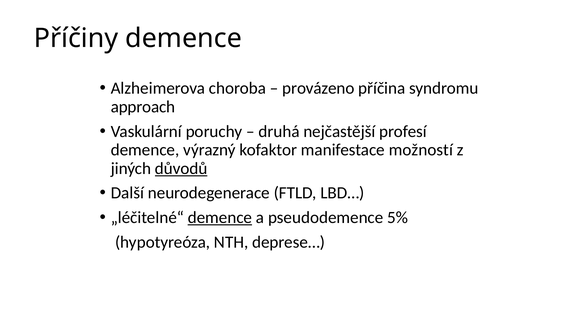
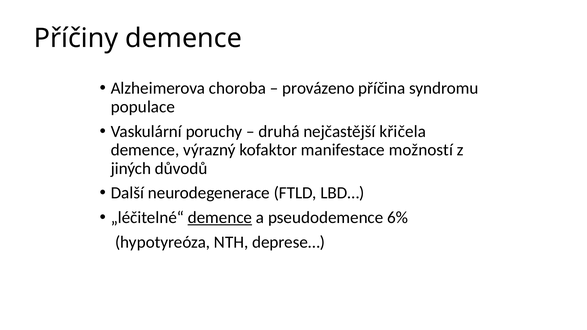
approach: approach -> populace (143, 107)
profesí: profesí -> křičela (403, 132)
důvodů underline: present -> none (181, 168)
5%: 5% -> 6% (398, 218)
